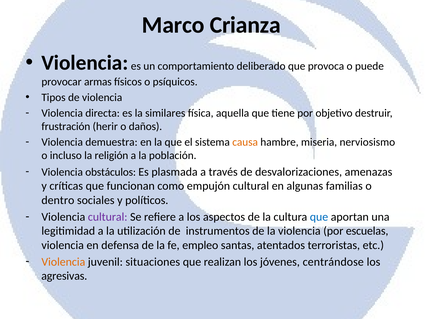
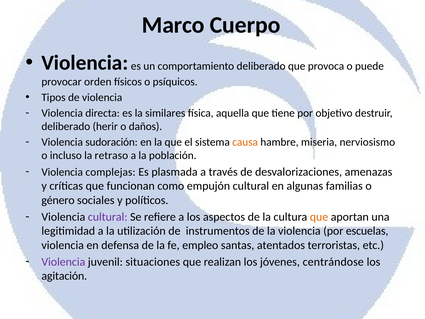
Crianza: Crianza -> Cuerpo (245, 25)
armas: armas -> orden (98, 82)
frustración: frustración -> deliberado (66, 126)
demuestra: demuestra -> sudoración (112, 142)
religión: religión -> retraso (111, 156)
obstáculos: obstáculos -> complejas (111, 172)
dentro: dentro -> género (58, 200)
que colour: blue -> orange (319, 217)
Violencia colour: orange -> purple (63, 262)
agresivas: agresivas -> agitación (64, 276)
